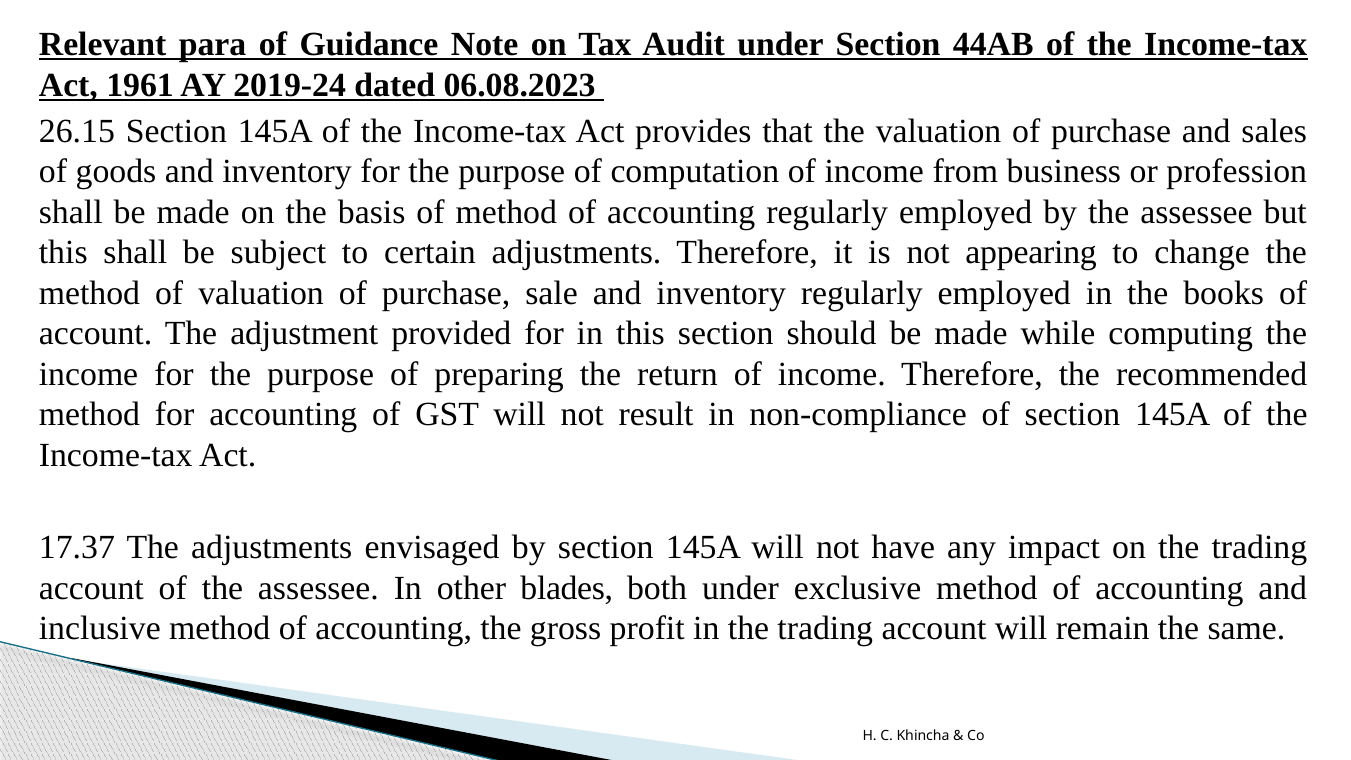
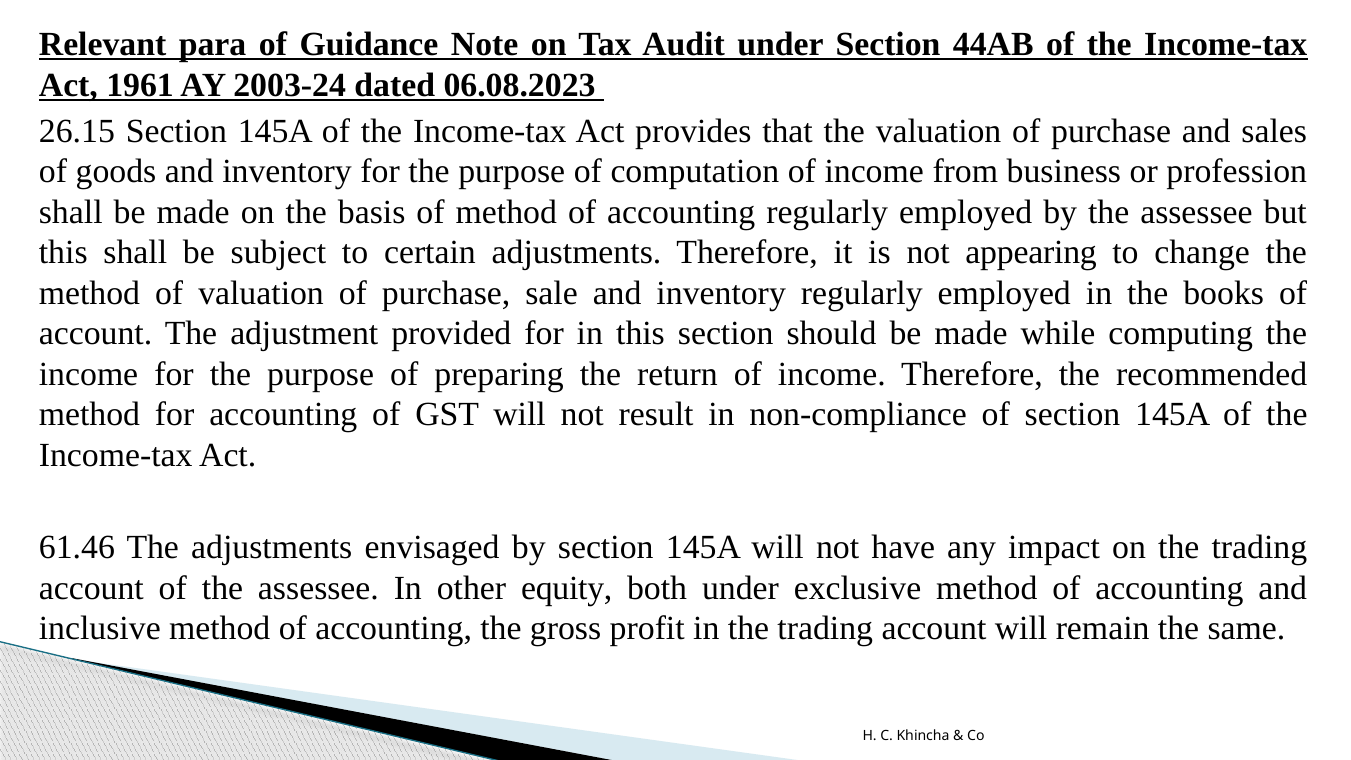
2019-24: 2019-24 -> 2003-24 (290, 85)
17.37: 17.37 -> 61.46 (77, 548)
blades: blades -> equity (567, 588)
